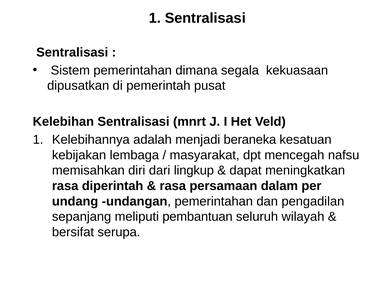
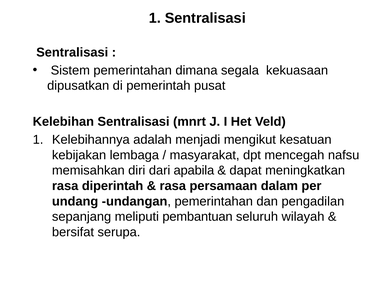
beraneka: beraneka -> mengikut (250, 139)
lingkup: lingkup -> apabila (194, 170)
